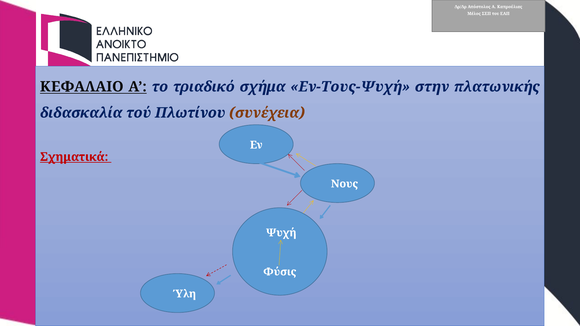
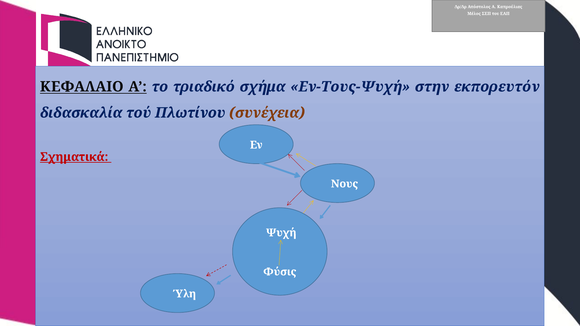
πλατωνικής: πλατωνικής -> εκπορευτόν (497, 87)
